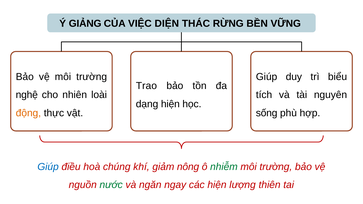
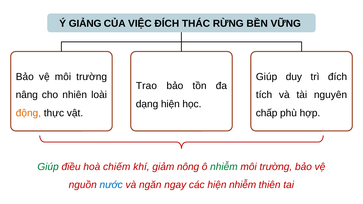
VIỆC DIỆN: DIỆN -> ĐÍCH (167, 24)
trì biểu: biểu -> đích (338, 77)
nghệ: nghệ -> nâng (27, 95)
sống: sống -> chấp (267, 113)
Giúp colour: blue -> green (48, 167)
chúng: chúng -> chiếm (117, 167)
nước colour: green -> blue (111, 185)
hiện lượng: lượng -> nhiễm (243, 185)
